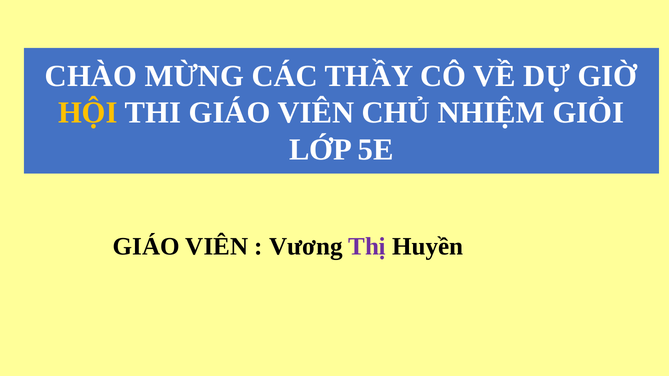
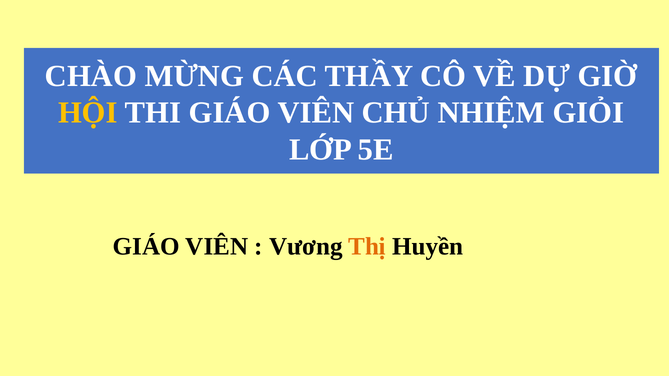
Thị colour: purple -> orange (367, 247)
